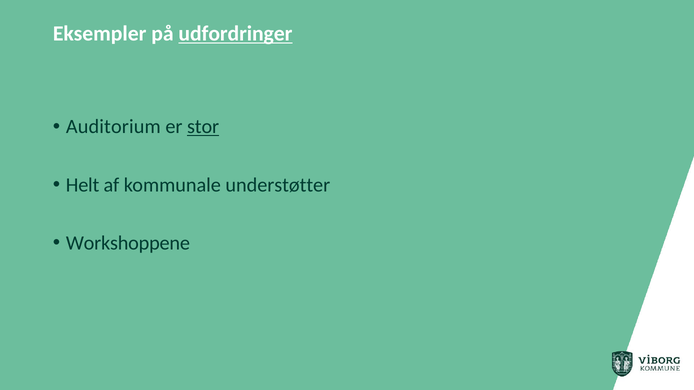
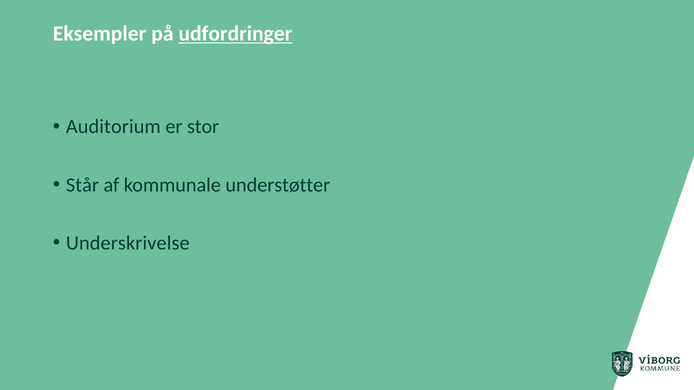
stor underline: present -> none (203, 127)
Helt: Helt -> Står (82, 185)
Workshoppene: Workshoppene -> Underskrivelse (128, 243)
